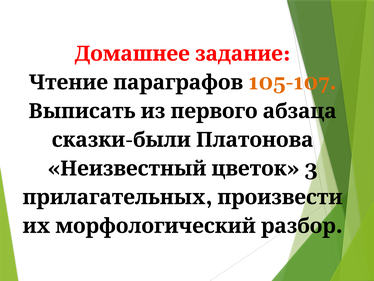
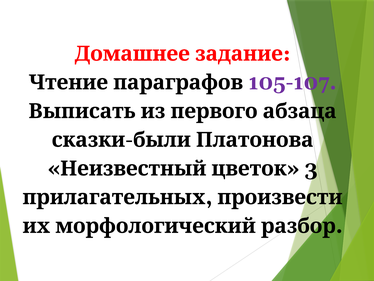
105-107 colour: orange -> purple (292, 82)
